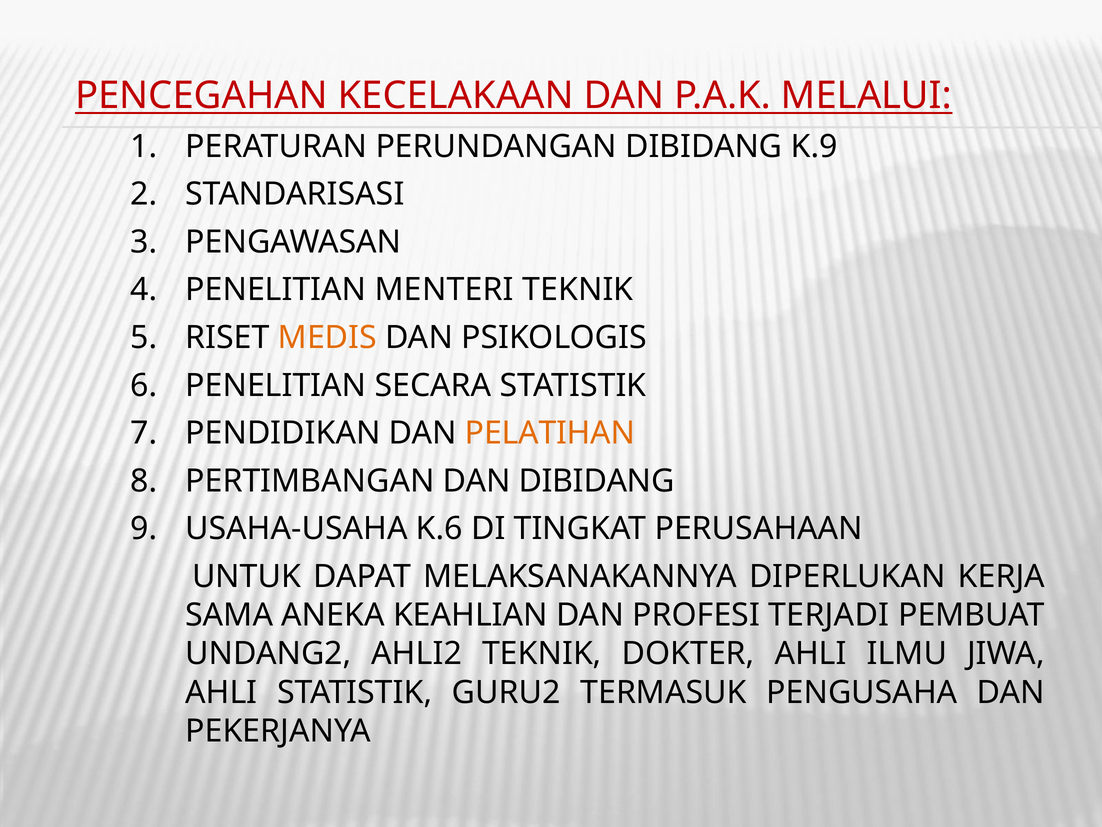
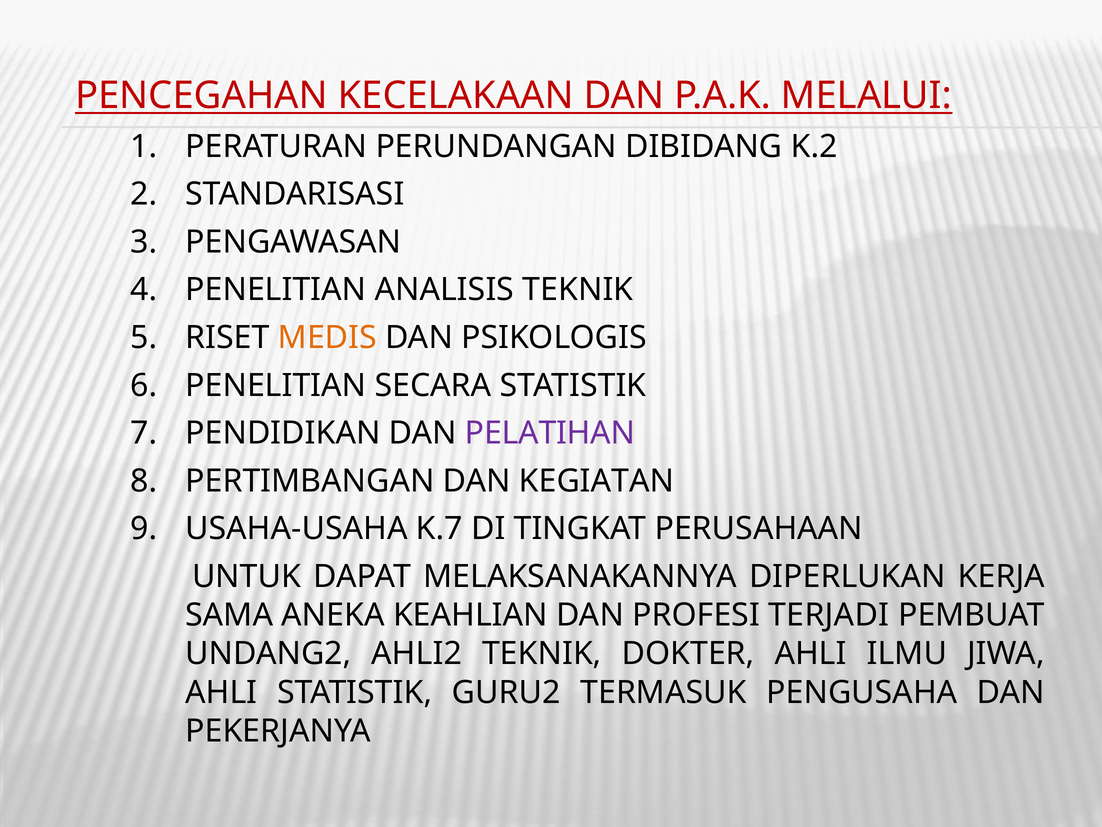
K.9: K.9 -> K.2 (814, 146)
MENTERI: MENTERI -> ANALISIS (444, 290)
PELATIHAN colour: orange -> purple (550, 433)
DAN DIBIDANG: DIBIDANG -> KEGIATAN (596, 481)
K.6: K.6 -> K.7 (439, 529)
